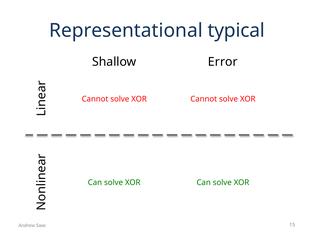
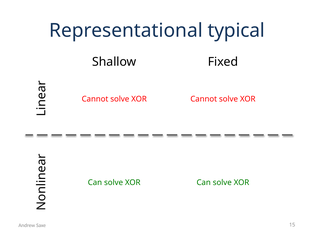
Error: Error -> Fixed (223, 62)
